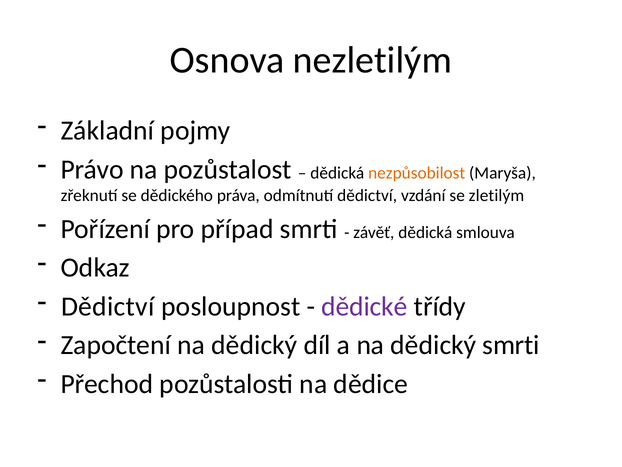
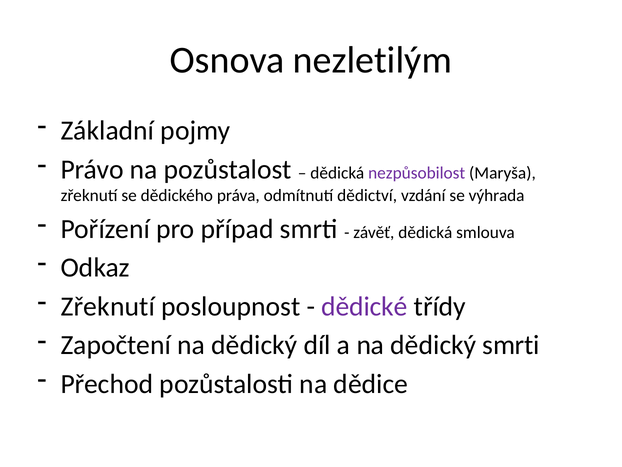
nezpůsobilost colour: orange -> purple (417, 173)
zletilým: zletilým -> výhrada (497, 196)
Dědictví: Dědictví -> Zřeknutí (108, 306)
